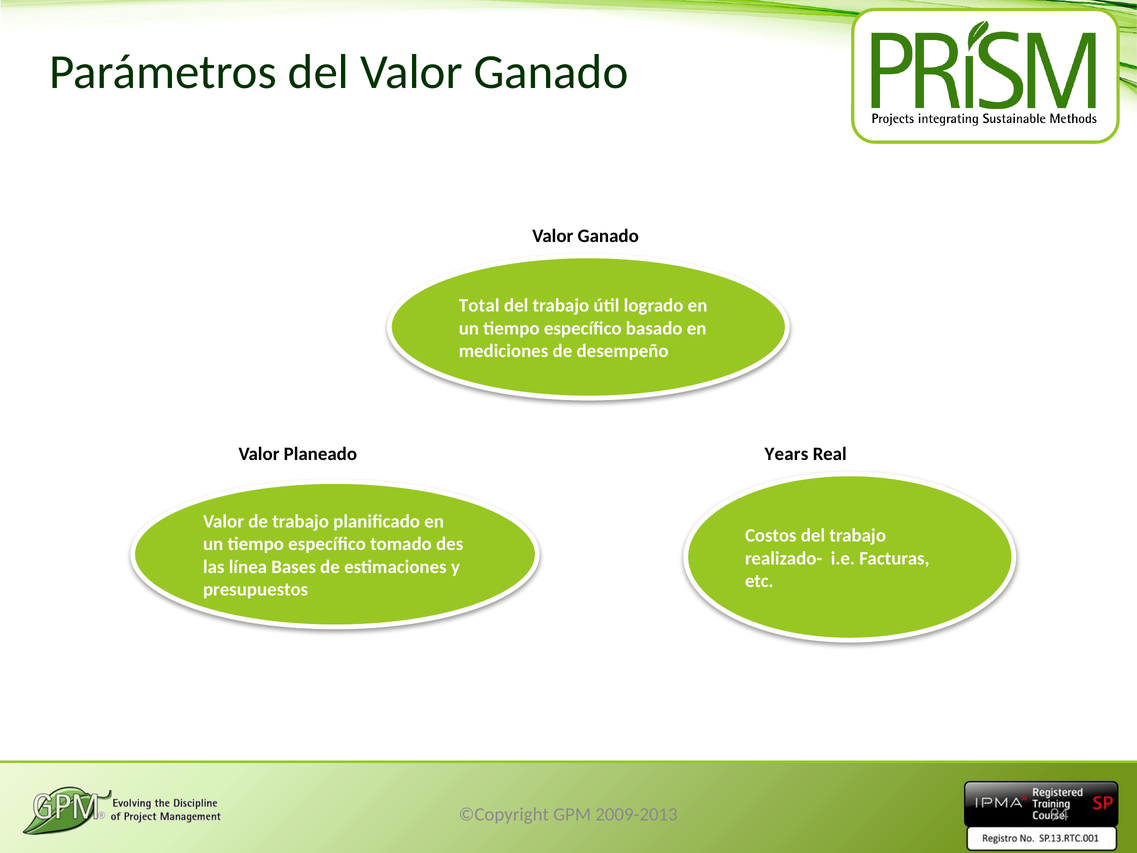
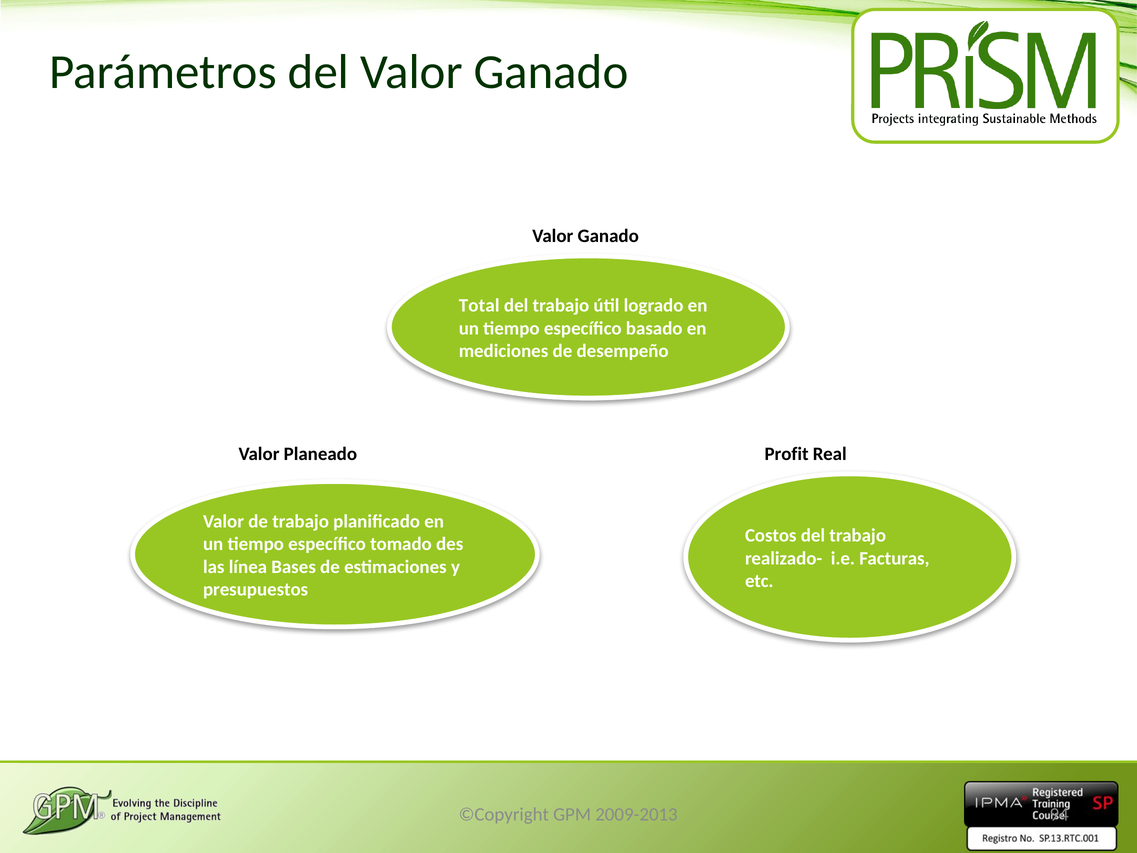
Years: Years -> Profit (787, 454)
